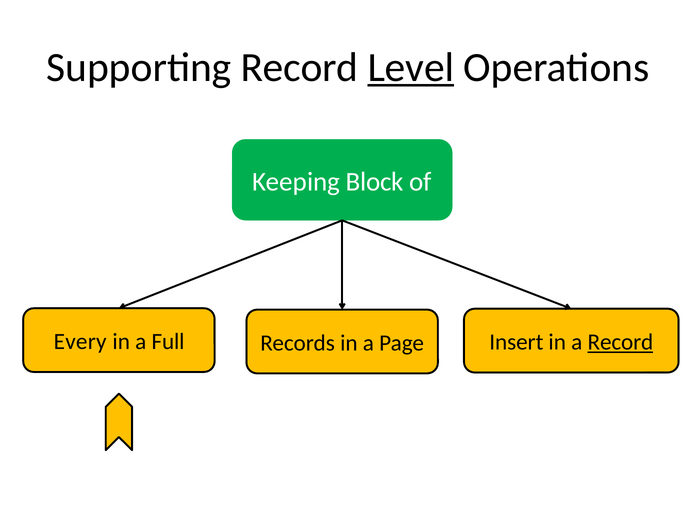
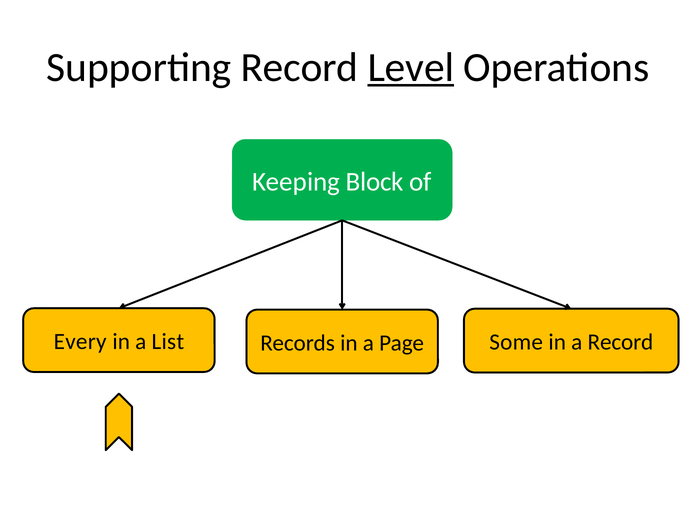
Full: Full -> List (168, 342)
Insert: Insert -> Some (516, 342)
Record underline: present -> none (620, 342)
